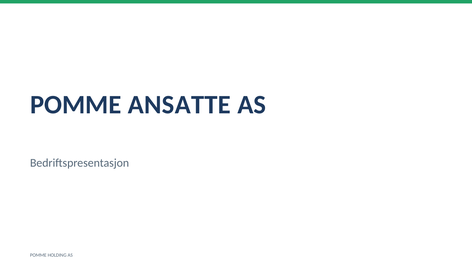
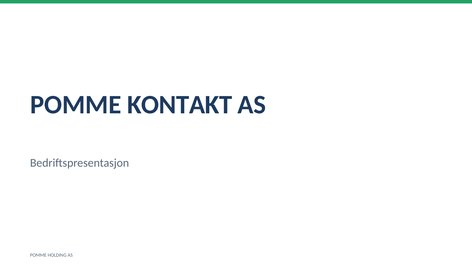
ANSATTE: ANSATTE -> KONTAKT (180, 105)
